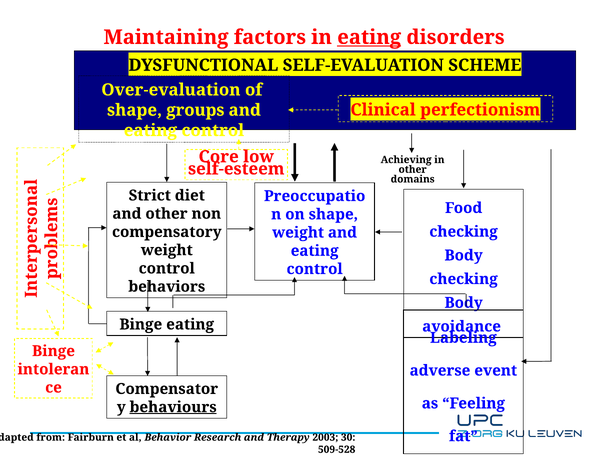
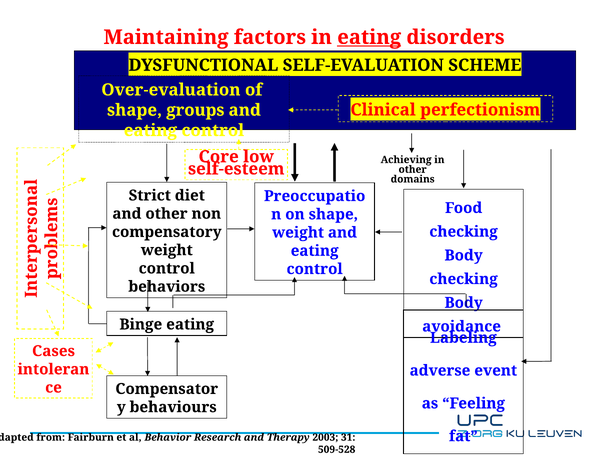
Binge: Binge -> Cases (53, 351)
behaviours underline: present -> none (173, 407)
30: 30 -> 31 (348, 437)
